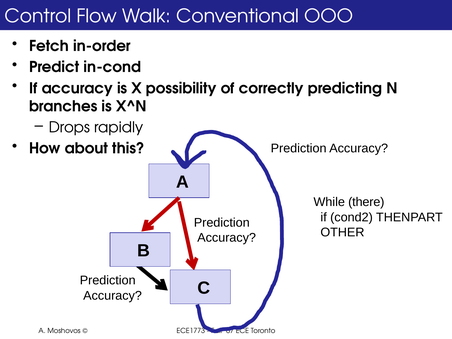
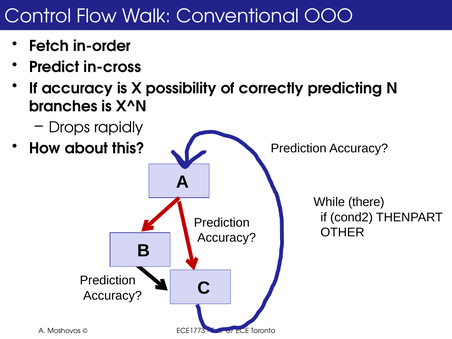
in-cond: in-cond -> in-cross (112, 67)
